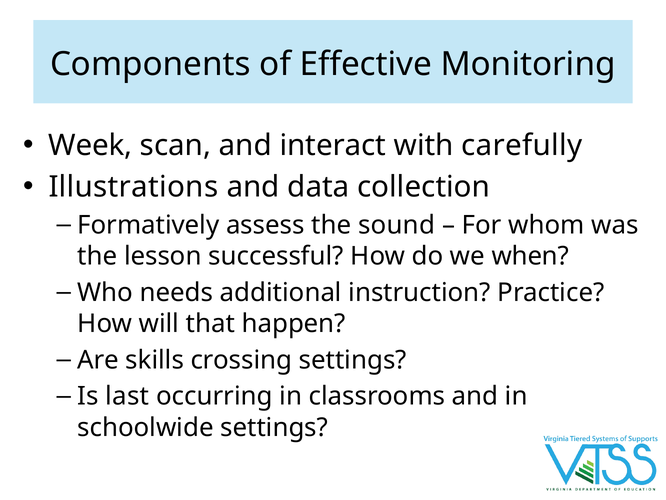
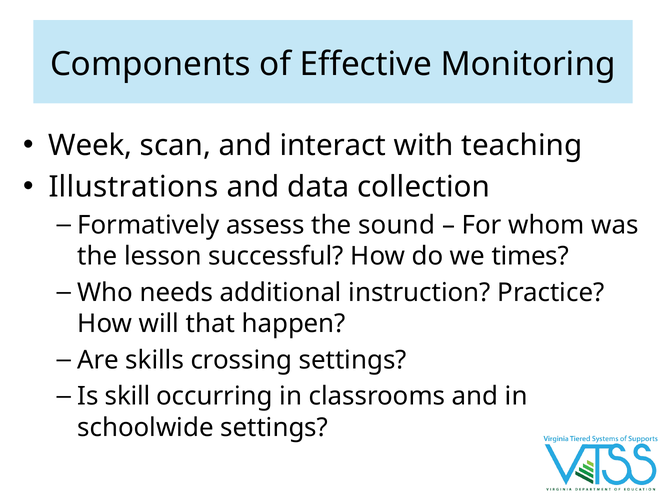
carefully: carefully -> teaching (522, 145)
when: when -> times (530, 256)
last: last -> skill (128, 396)
